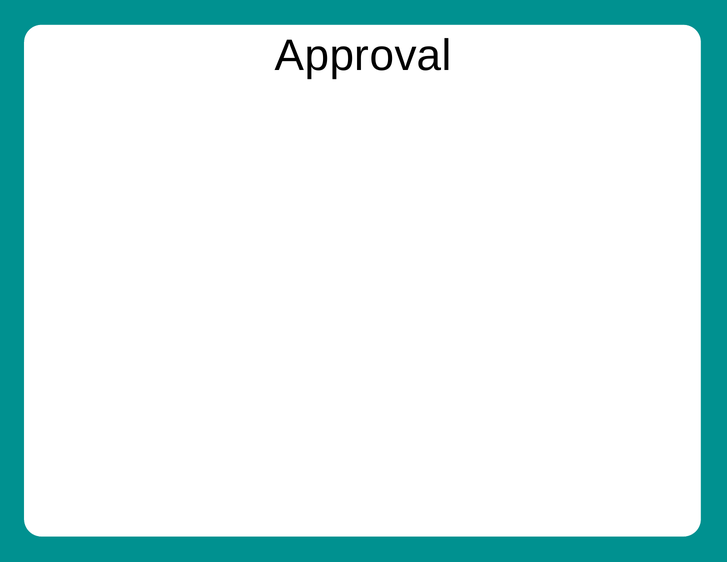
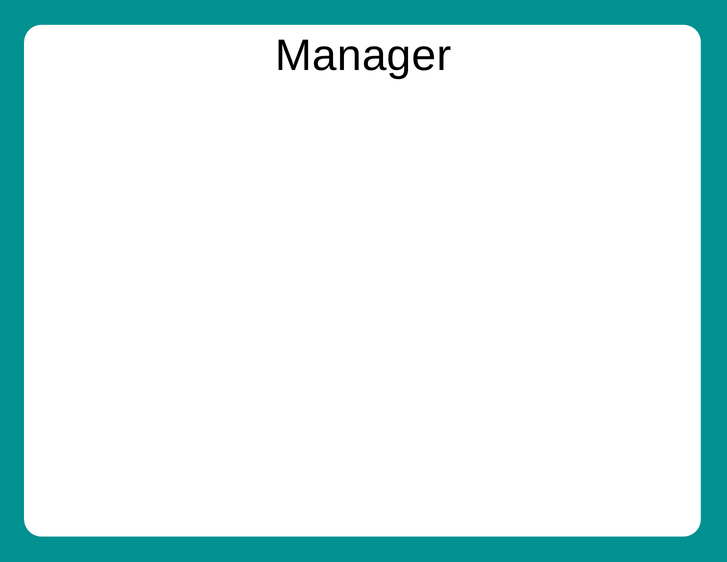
Approval: Approval -> Manager (363, 56)
